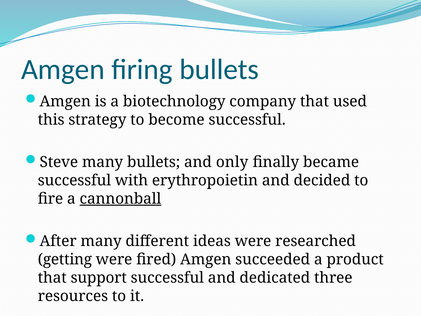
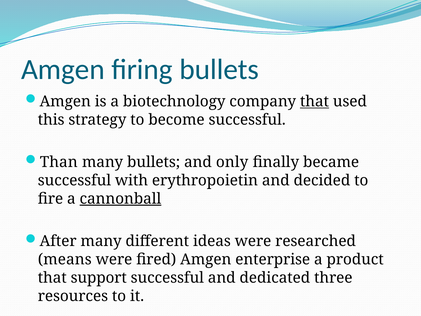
that underline: none -> present (314, 101)
Steve: Steve -> Than (59, 162)
getting: getting -> means (65, 259)
succeeded: succeeded -> enterprise (273, 259)
